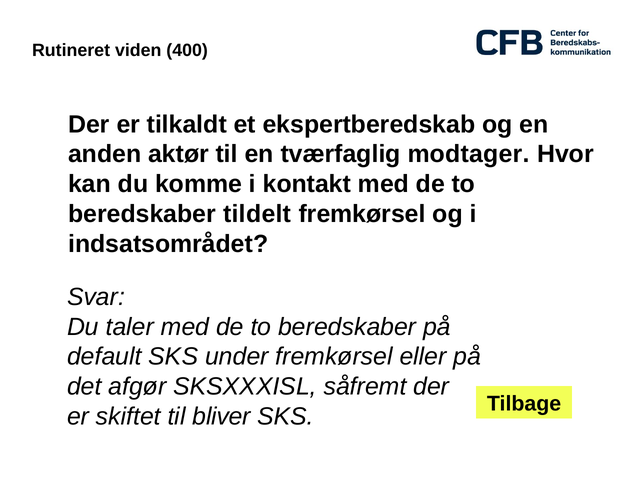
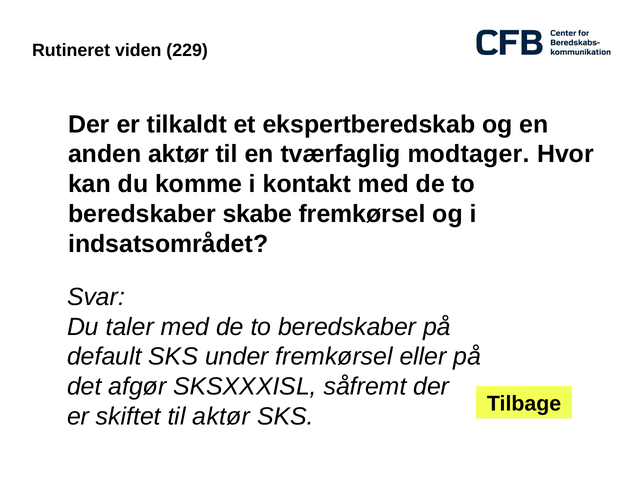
400: 400 -> 229 (187, 50)
tildelt: tildelt -> skabe (257, 214)
til bliver: bliver -> aktør (221, 417)
